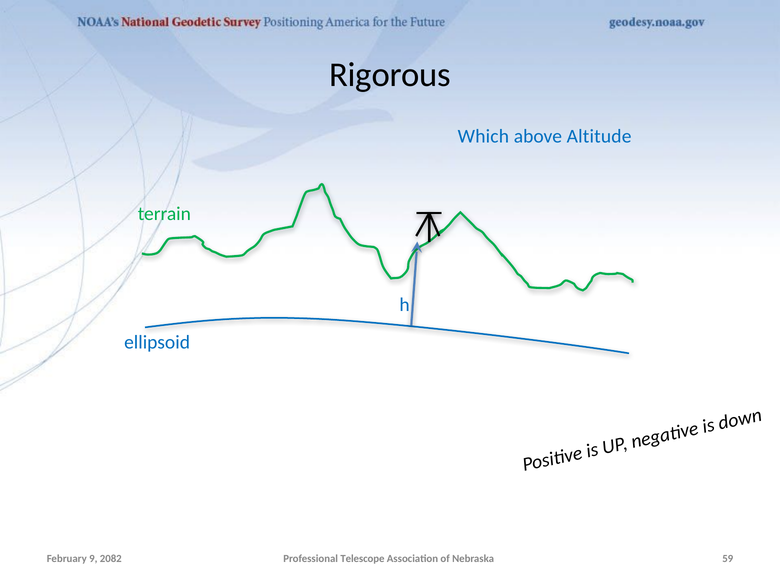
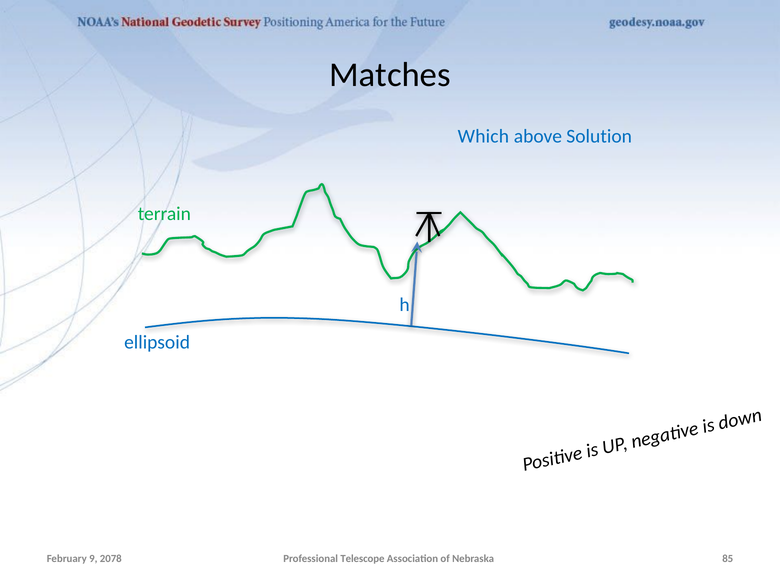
Rigorous: Rigorous -> Matches (390, 75)
Altitude: Altitude -> Solution (599, 136)
2082: 2082 -> 2078 (111, 559)
59: 59 -> 85 (728, 558)
